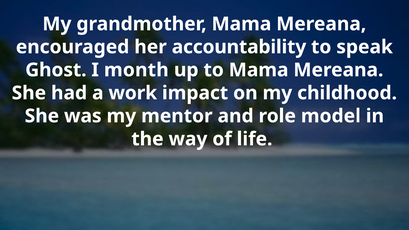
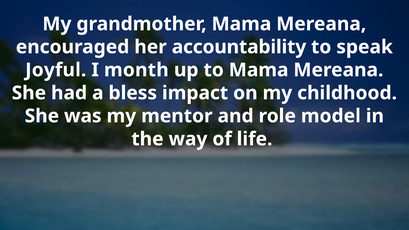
Ghost: Ghost -> Joyful (56, 70)
work: work -> bless (133, 93)
